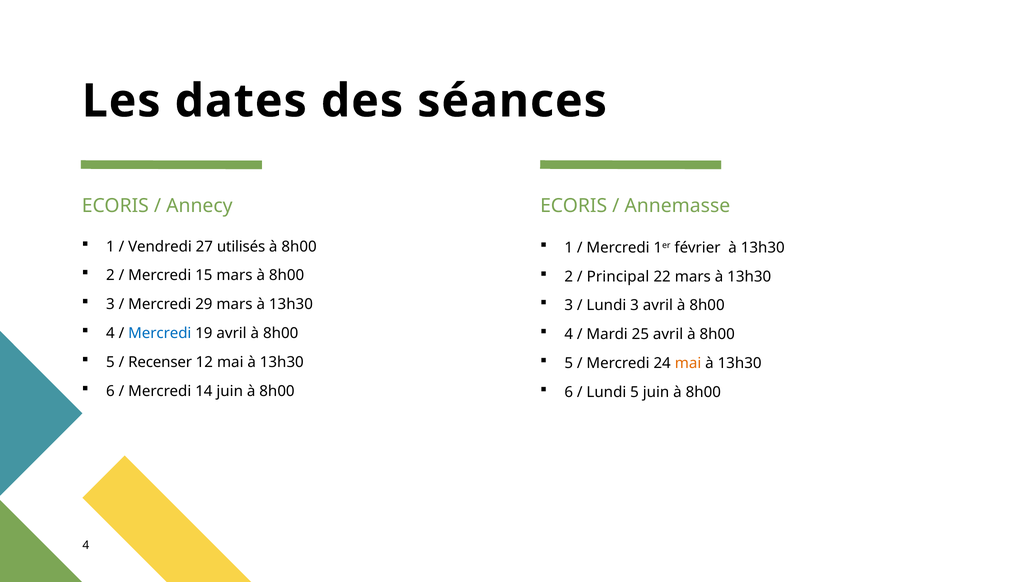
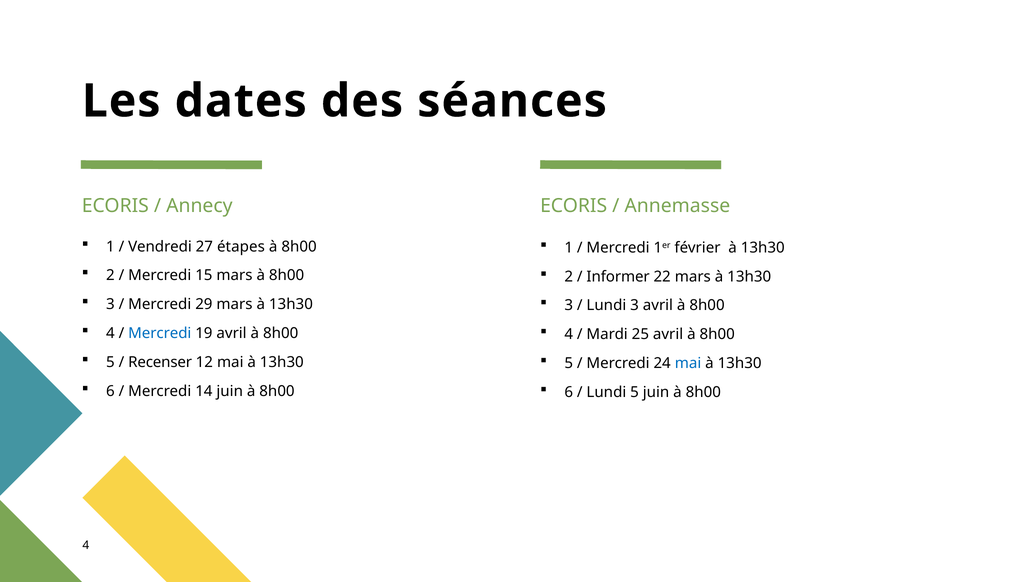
utilisés: utilisés -> étapes (241, 247)
Principal: Principal -> Informer (618, 277)
mai colour: orange -> blue (688, 363)
